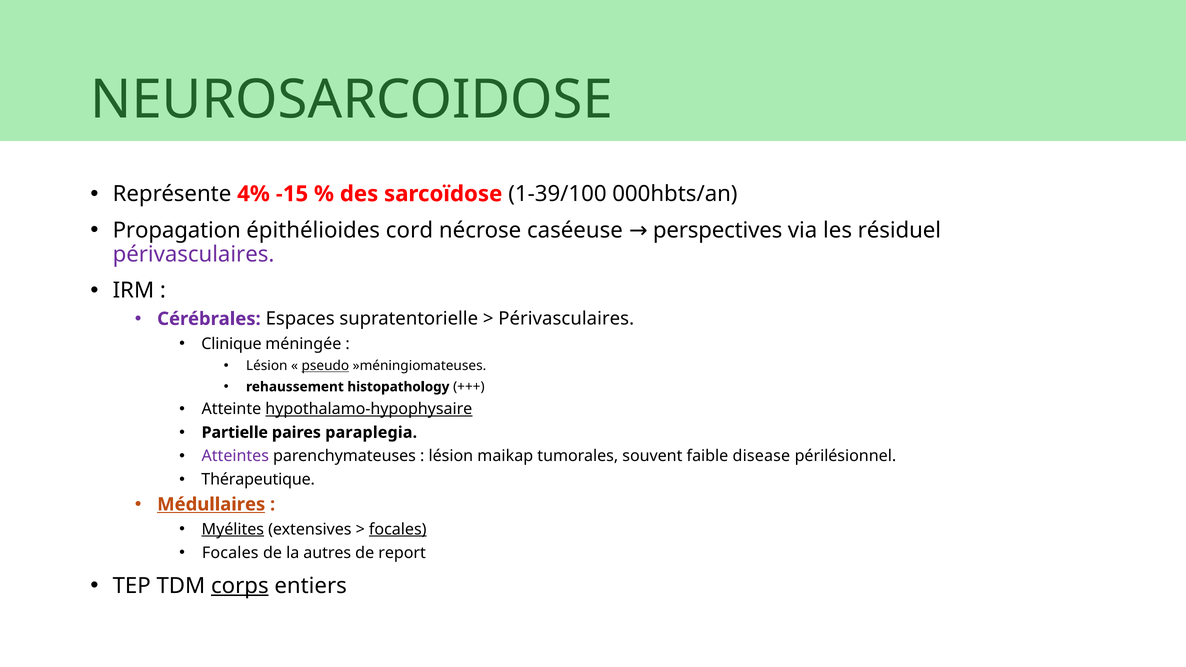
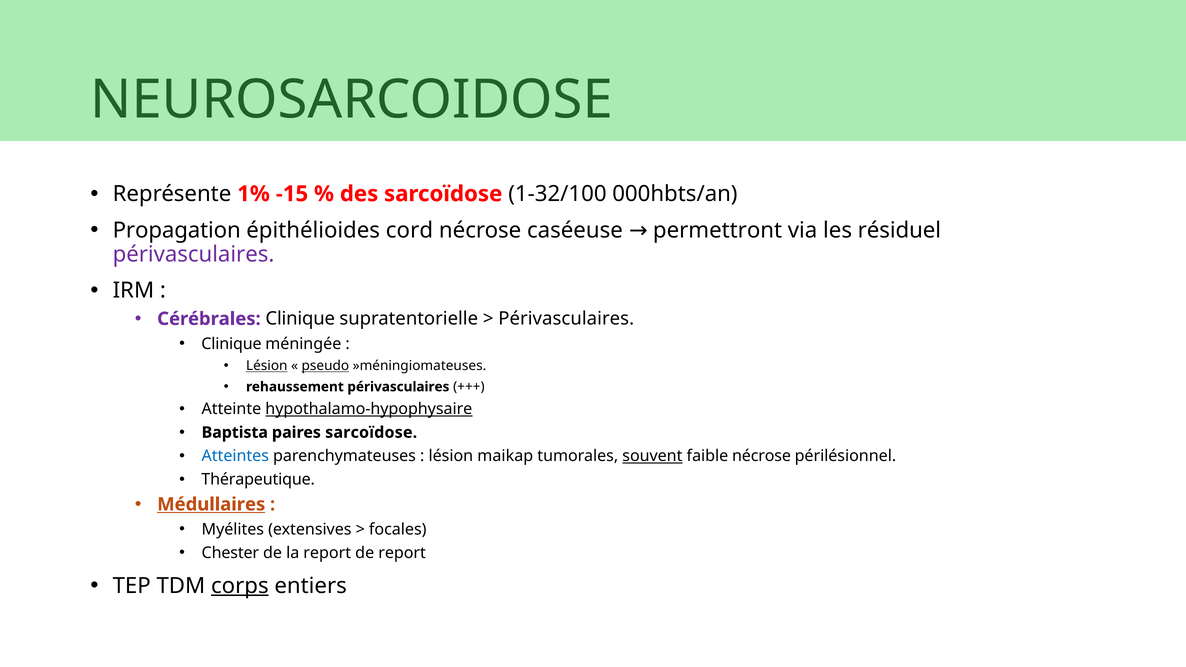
4%: 4% -> 1% (254, 194)
1-39/100: 1-39/100 -> 1-32/100 (557, 194)
perspectives: perspectives -> permettront (718, 230)
Cérébrales Espaces: Espaces -> Clinique (300, 319)
Lésion underline: none -> present (267, 366)
rehaussement histopathology: histopathology -> périvasculaires (398, 387)
Partielle: Partielle -> Baptista (235, 433)
paires paraplegia: paraplegia -> sarcoïdose (371, 433)
Atteintes colour: purple -> blue (235, 456)
souvent underline: none -> present (652, 456)
faible disease: disease -> nécrose (762, 456)
Myélites underline: present -> none (233, 529)
focales underline: present -> none (398, 529)
Focales: Focales -> Chester (230, 553)
la autres: autres -> report (327, 553)
